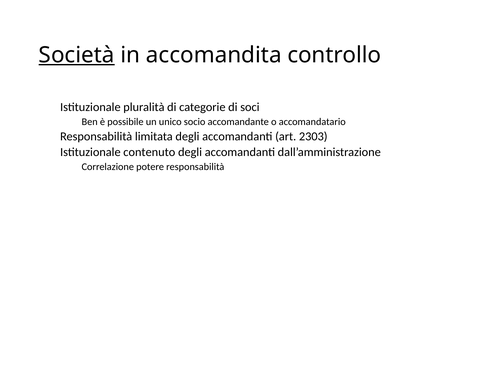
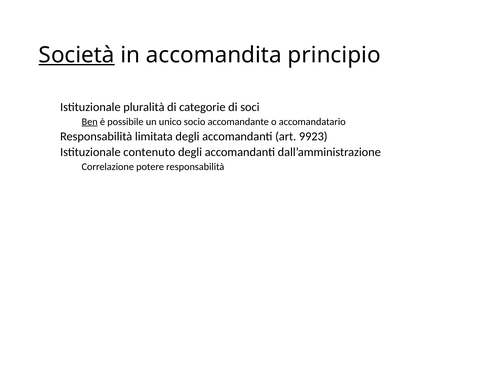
controllo: controllo -> principio (334, 55)
Ben underline: none -> present (90, 122)
2303: 2303 -> 9923 (313, 136)
